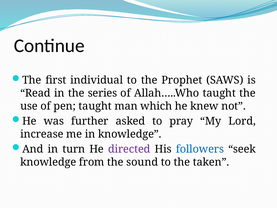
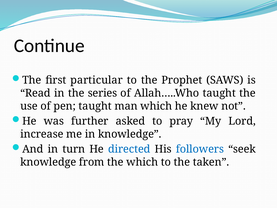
individual: individual -> particular (97, 80)
directed colour: purple -> blue (129, 149)
the sound: sound -> which (142, 162)
